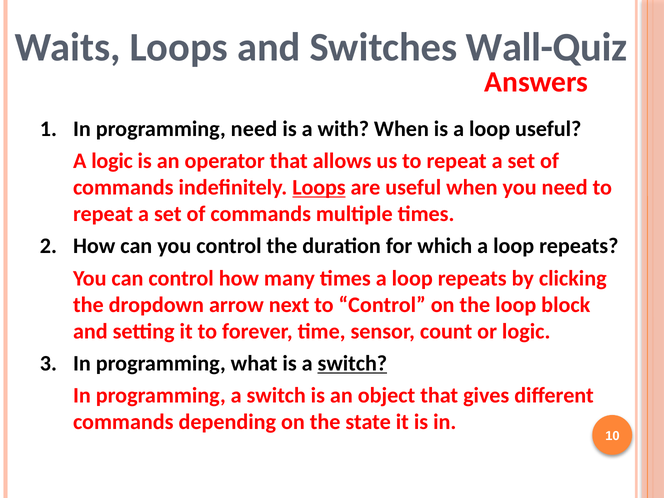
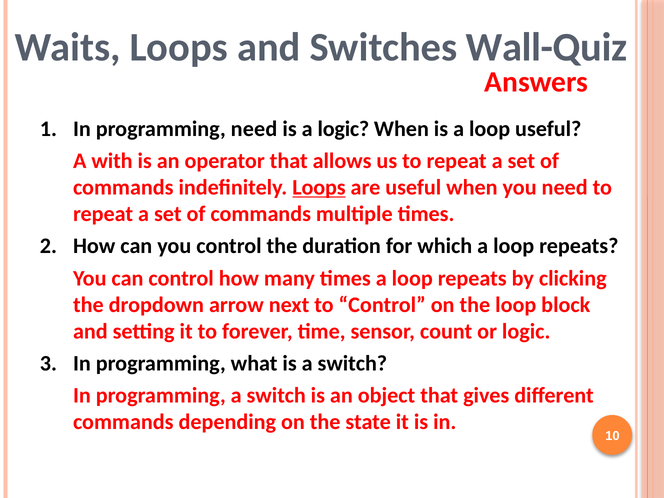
a with: with -> logic (343, 129)
A logic: logic -> with (112, 161)
switch underline: present -> none (352, 363)
